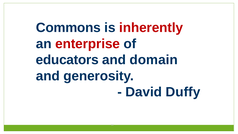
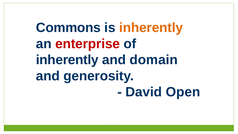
inherently colour: red -> orange (151, 28)
educators: educators -> inherently (67, 60)
Duffy: Duffy -> Open (183, 92)
